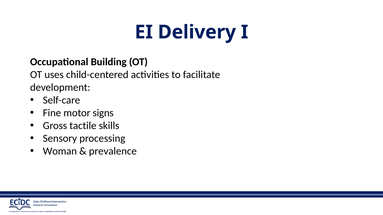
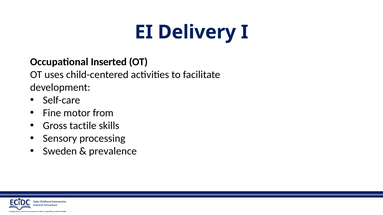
Building: Building -> Inserted (109, 62)
signs: signs -> from (103, 113)
Woman: Woman -> Sweden (60, 152)
